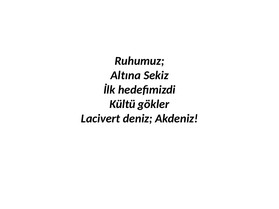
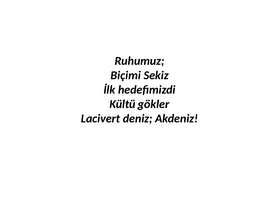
Altına: Altına -> Biçimi (126, 76)
